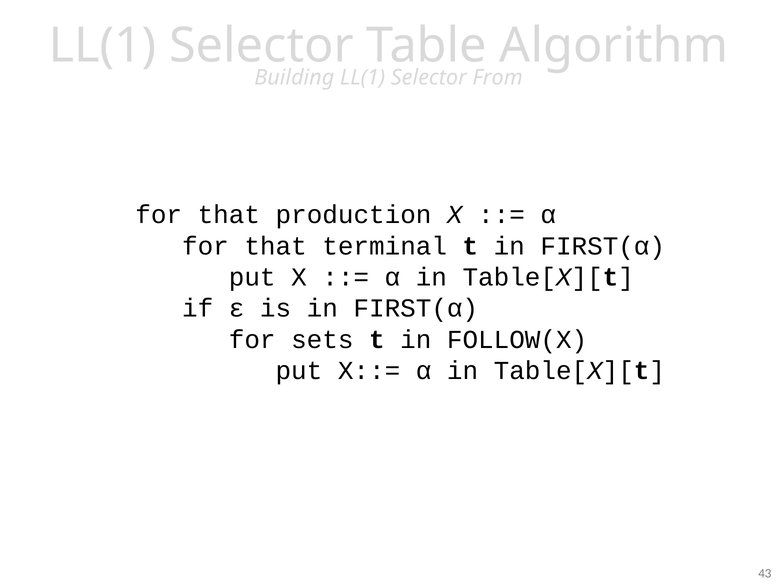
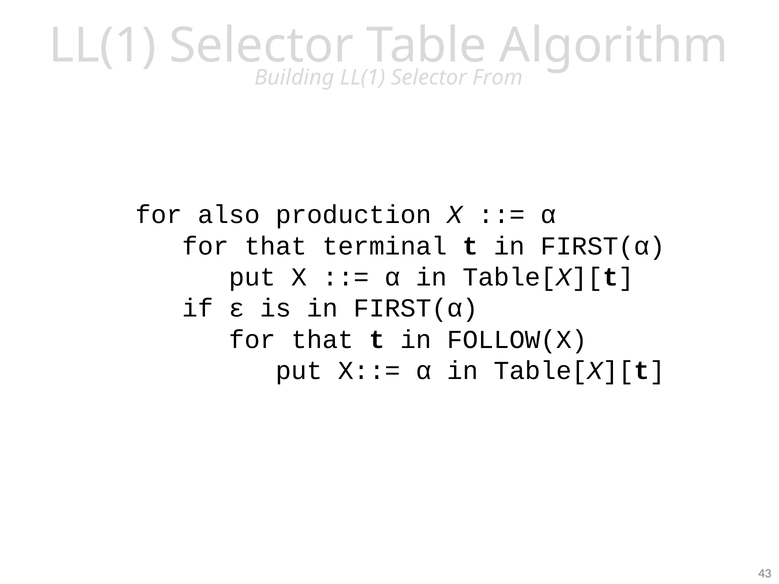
that: that -> also (229, 215)
sets: sets -> that (322, 340)
